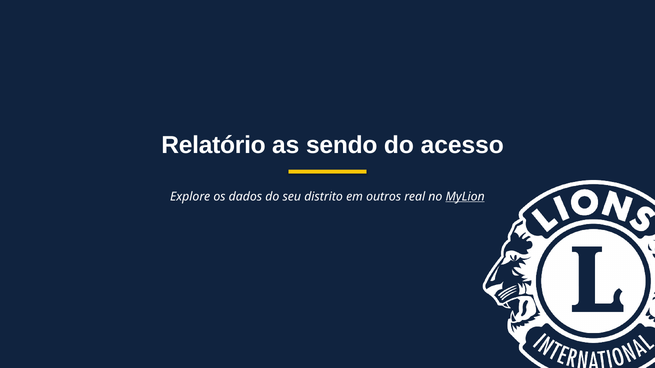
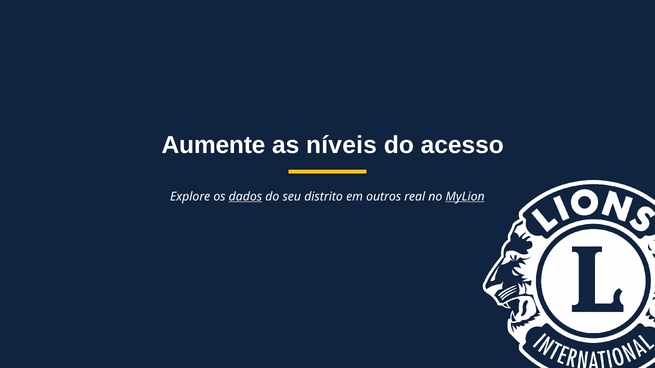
Relatório: Relatório -> Aumente (213, 146)
sendo: sendo -> níveis (341, 146)
dados underline: none -> present (245, 197)
